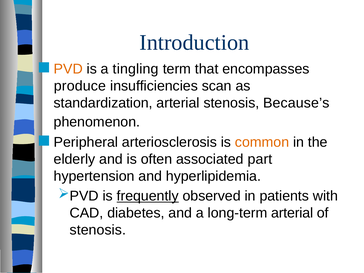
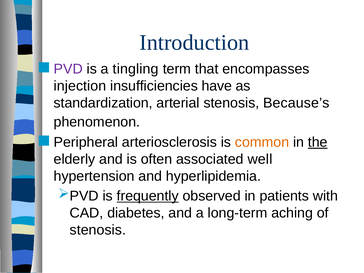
PVD colour: orange -> purple (68, 69)
produce: produce -> injection (80, 86)
scan: scan -> have (217, 86)
the underline: none -> present (318, 142)
part: part -> well (260, 159)
long-term arterial: arterial -> aching (292, 213)
